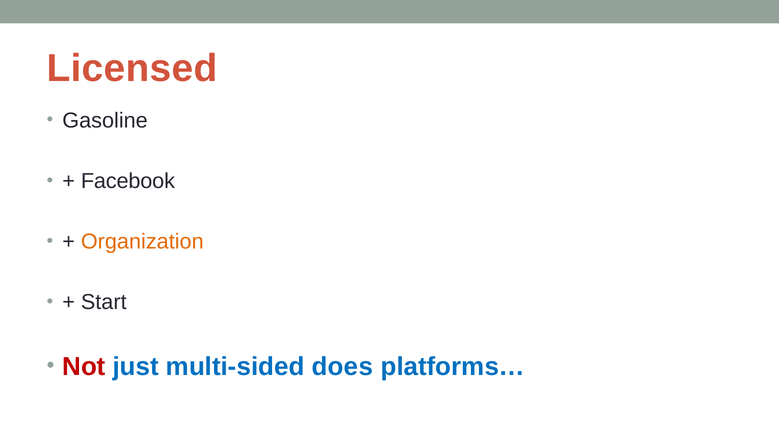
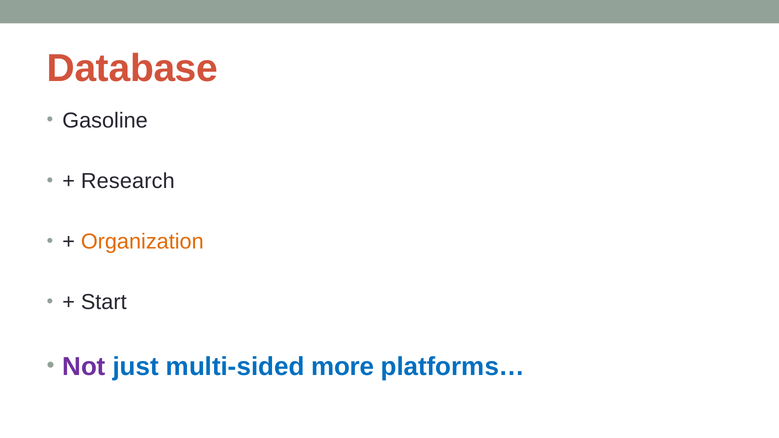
Licensed: Licensed -> Database (132, 68)
Facebook: Facebook -> Research (128, 181)
Not colour: red -> purple (84, 367)
does: does -> more (343, 367)
